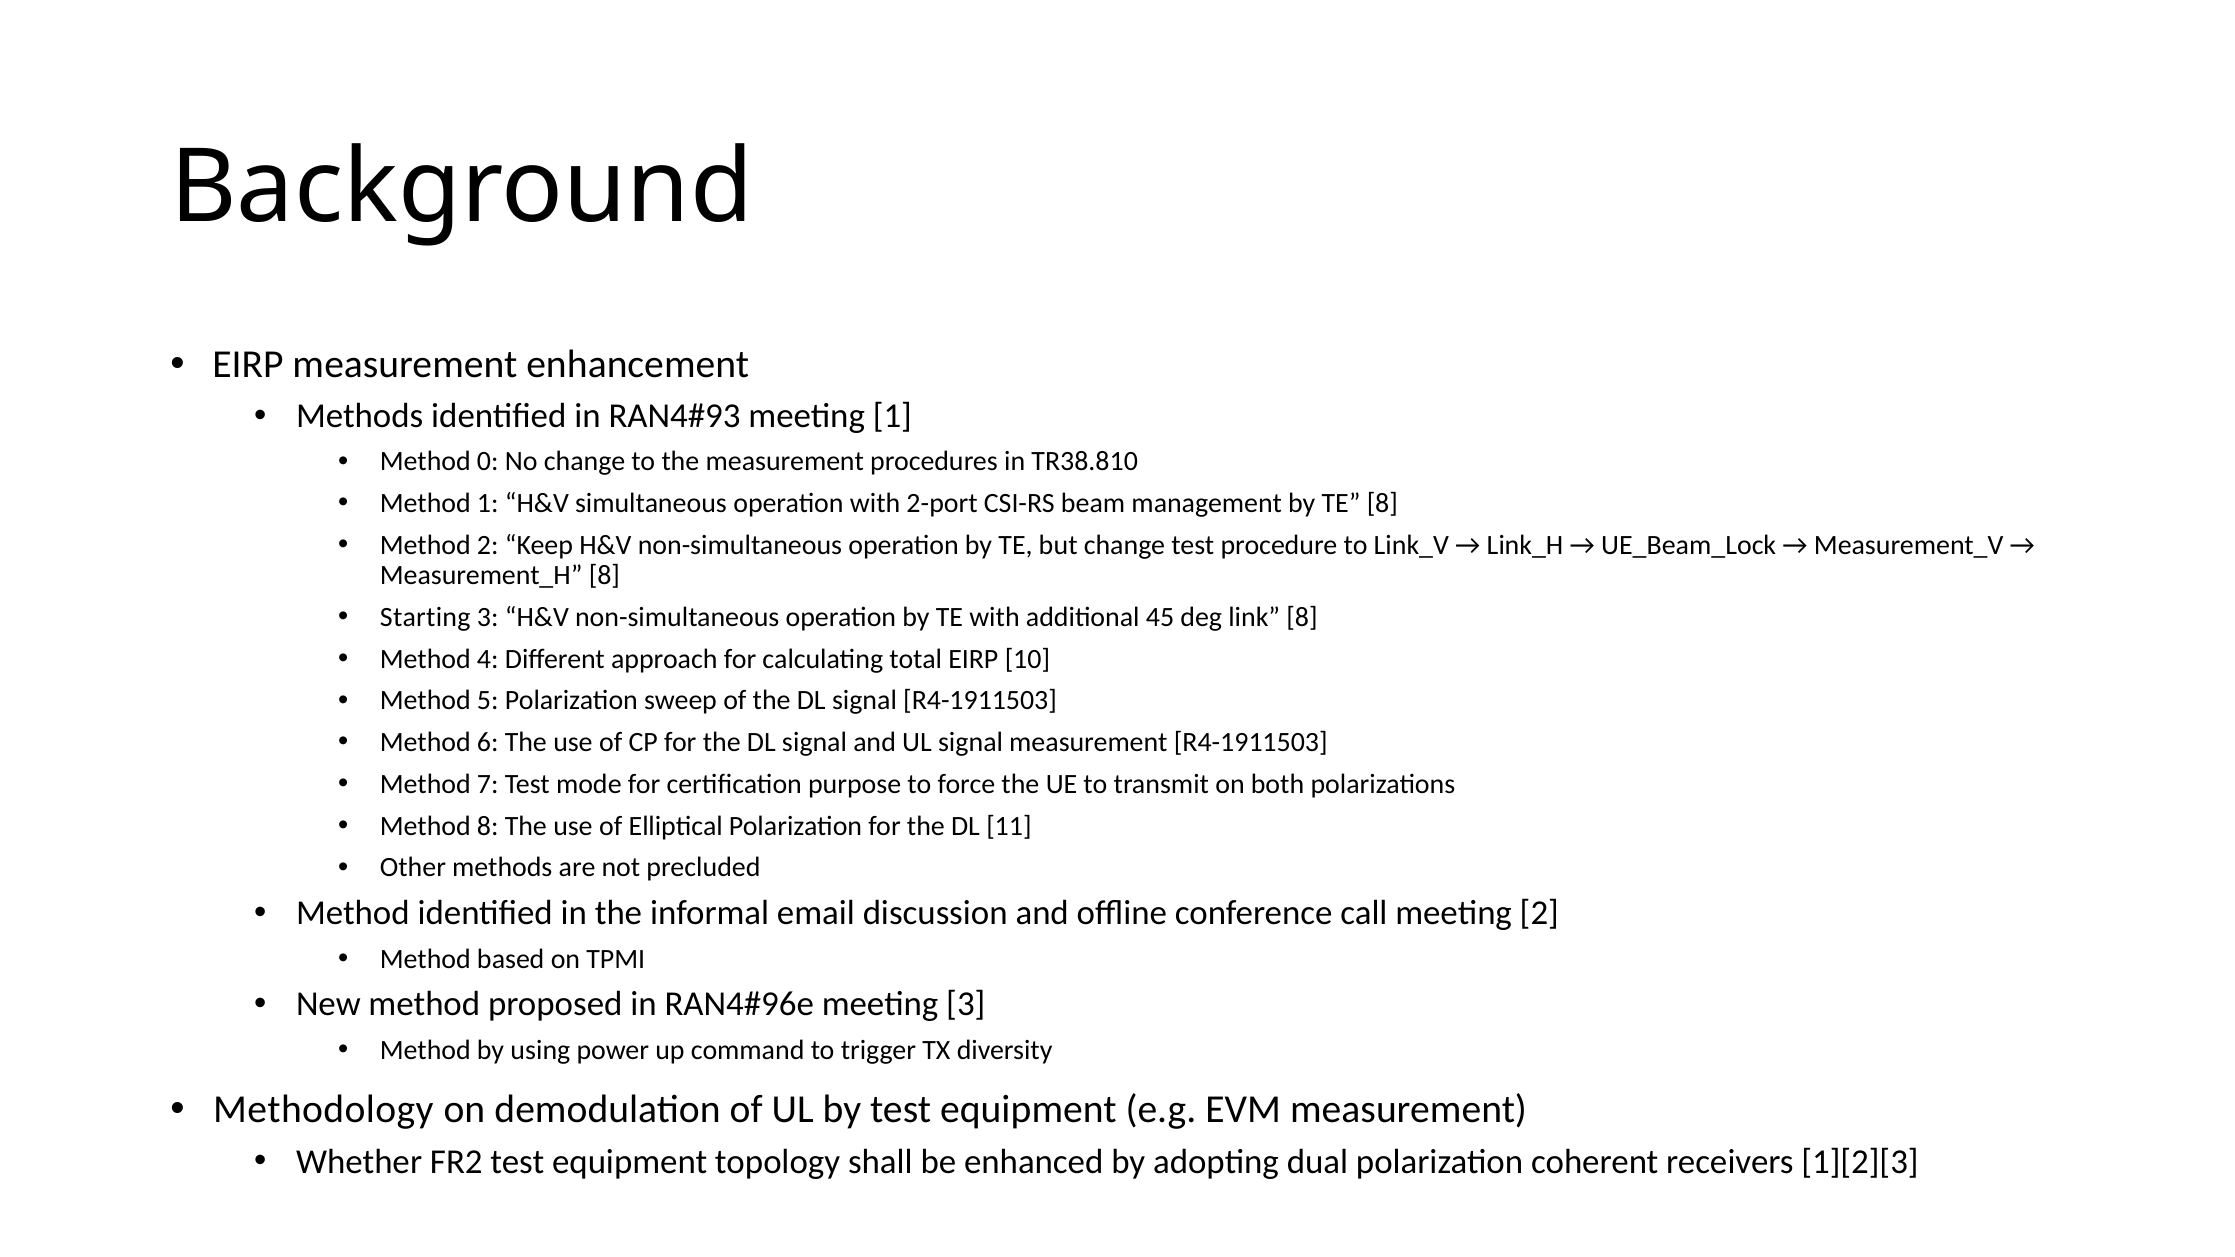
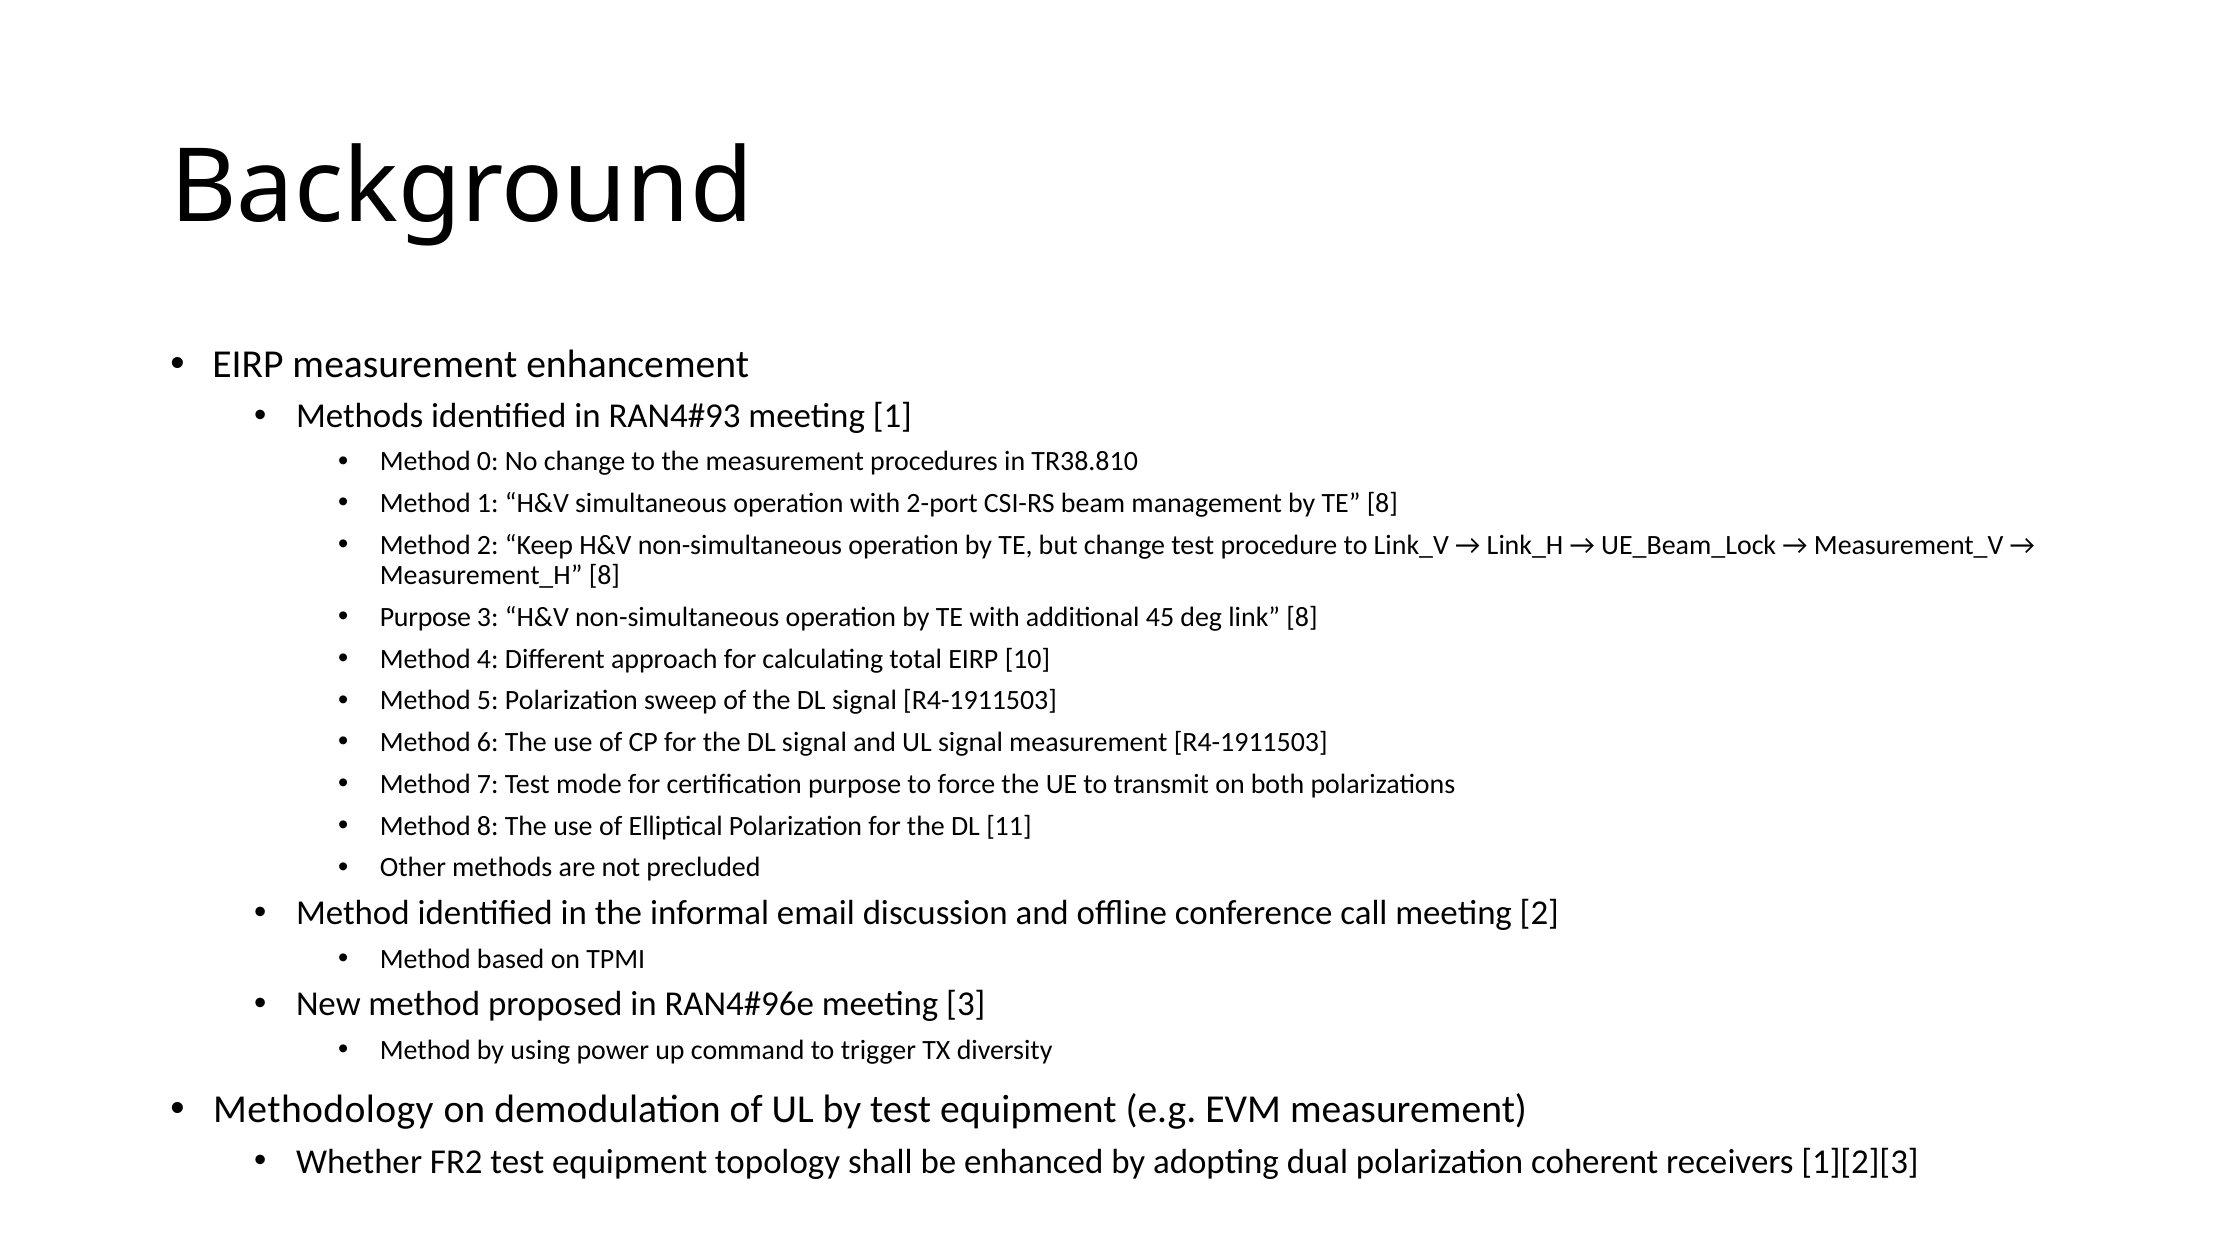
Starting: Starting -> Purpose (425, 617)
